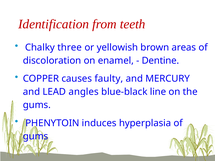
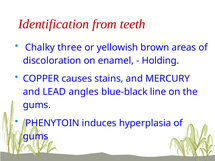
Dentine: Dentine -> Holding (160, 61)
faulty: faulty -> stains (109, 79)
